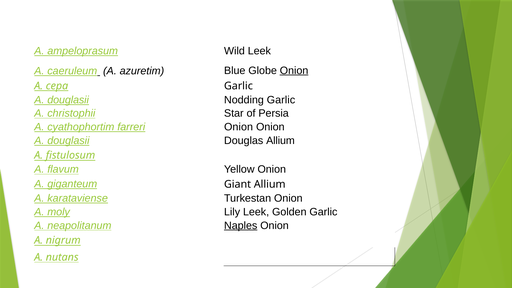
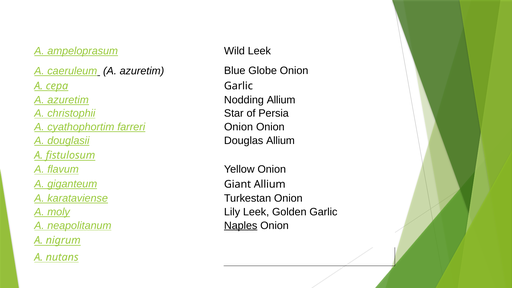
Onion underline: present -> none (294, 71)
douglasii: douglasii -> azuretim (68, 100)
Nodding Garlic: Garlic -> Allium (281, 100)
